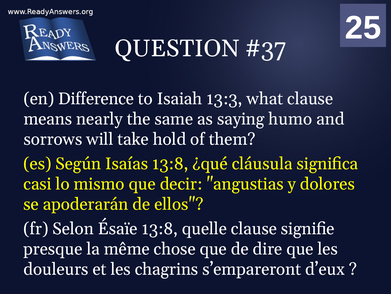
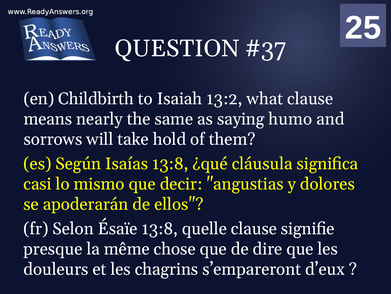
Difference: Difference -> Childbirth (96, 99)
13:3: 13:3 -> 13:2 (224, 99)
